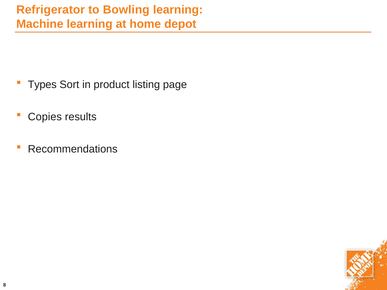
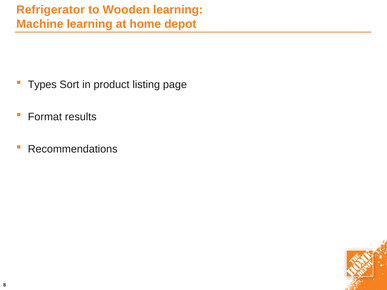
Bowling: Bowling -> Wooden (126, 10)
Copies: Copies -> Format (45, 117)
